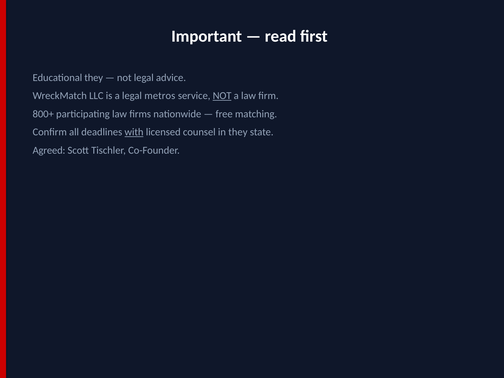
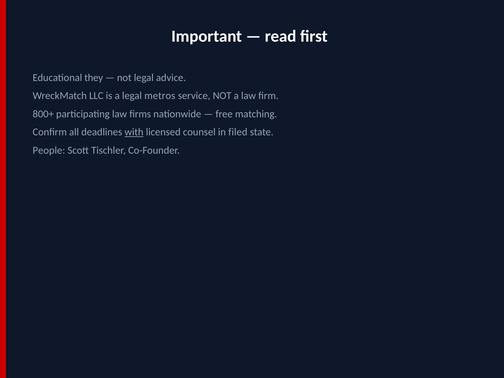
NOT underline: present -> none (222, 96)
in they: they -> filed (238, 132)
Agreed: Agreed -> People (49, 150)
